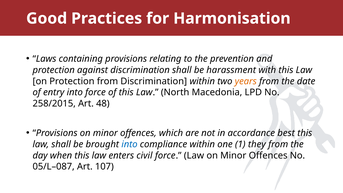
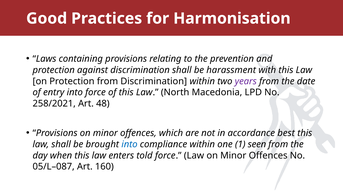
years colour: orange -> purple (246, 81)
258/2015: 258/2015 -> 258/2021 (54, 104)
they: they -> seen (257, 144)
civil: civil -> told (144, 155)
107: 107 -> 160 (104, 167)
